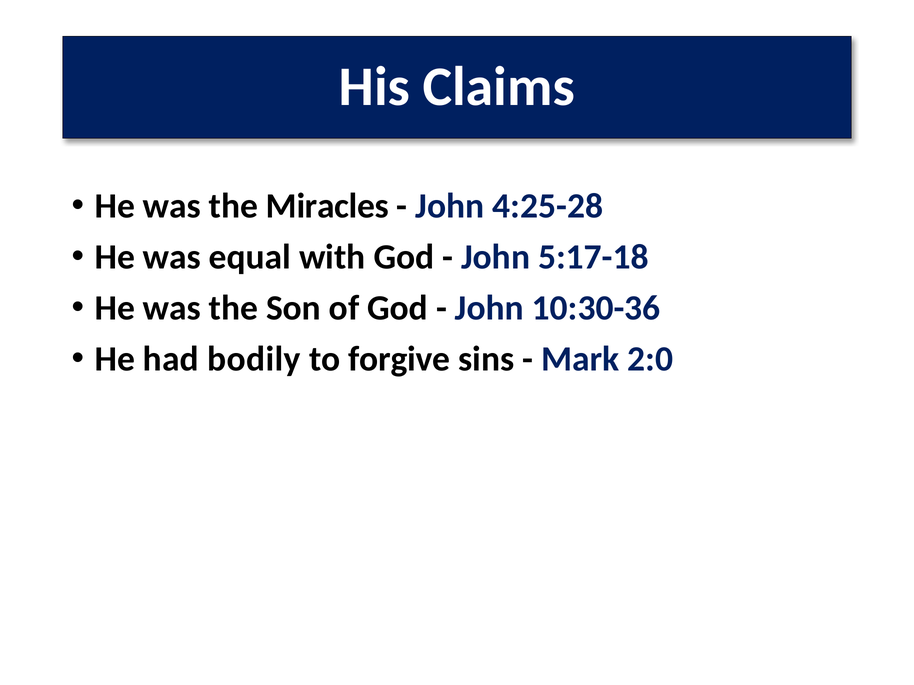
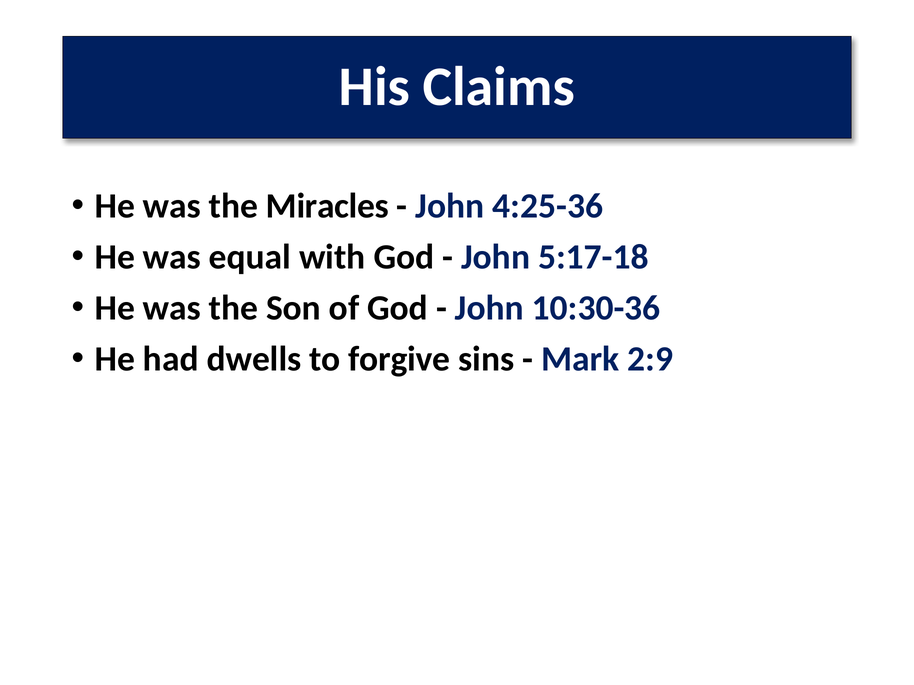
4:25-28: 4:25-28 -> 4:25-36 (548, 206)
bodily: bodily -> dwells (254, 359)
2:0: 2:0 -> 2:9 (650, 359)
